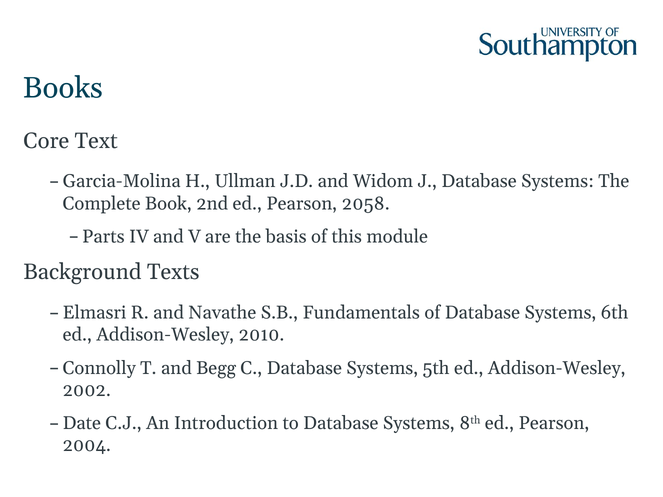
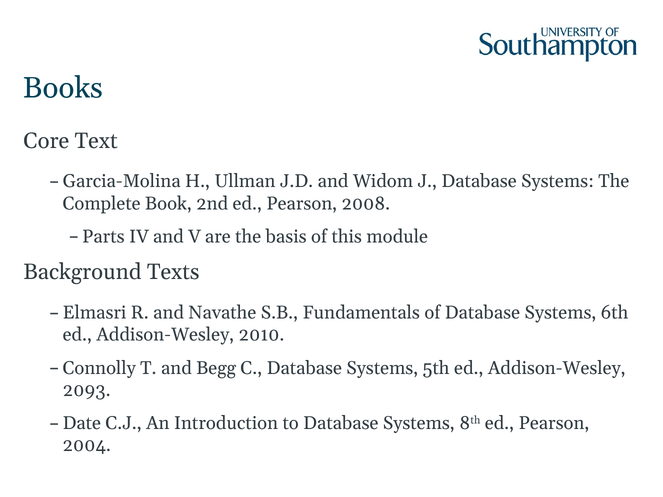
2058: 2058 -> 2008 (366, 204)
2002: 2002 -> 2093 (87, 390)
